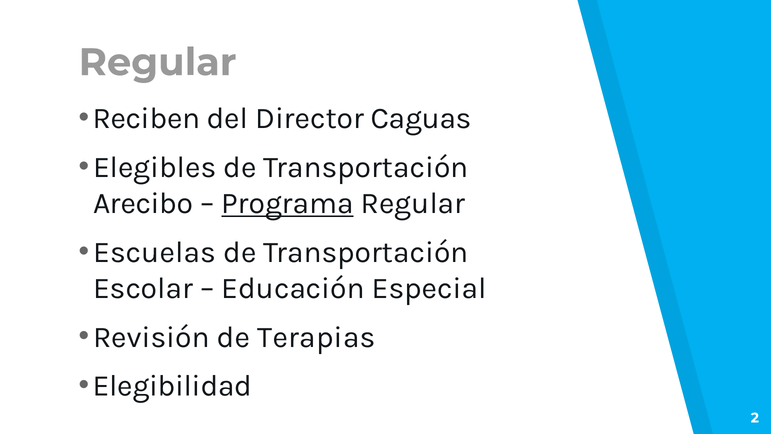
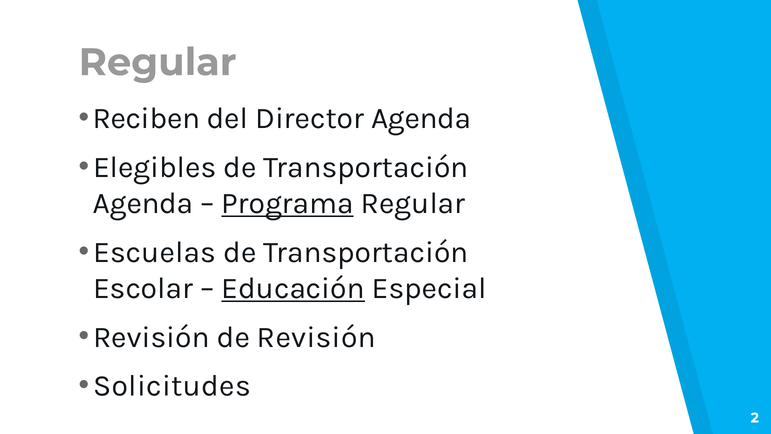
Director Caguas: Caguas -> Agenda (421, 118)
Arecibo: Arecibo -> Agenda (143, 203)
Educación underline: none -> present (293, 288)
de Terapias: Terapias -> Revisión (316, 337)
Elegibilidad: Elegibilidad -> Solicitudes (172, 386)
